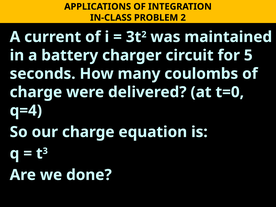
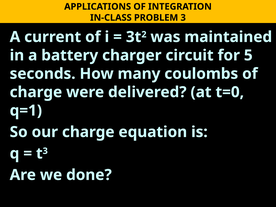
PROBLEM 2: 2 -> 3 (183, 18)
q=4: q=4 -> q=1 (26, 111)
